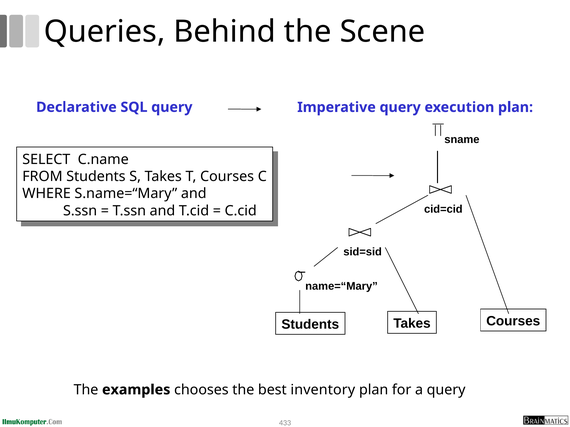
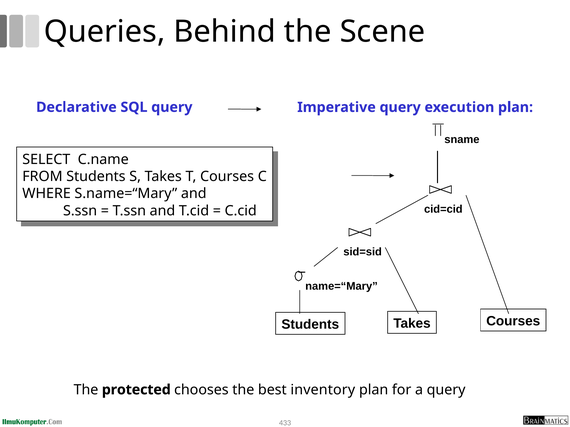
examples: examples -> protected (136, 390)
